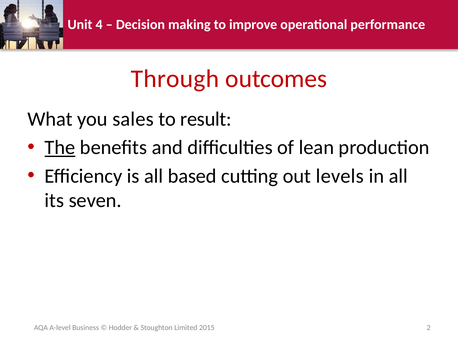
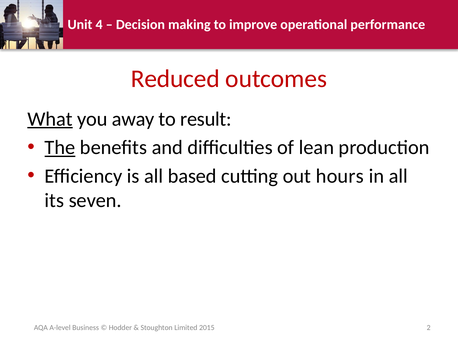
Through: Through -> Reduced (175, 79)
What underline: none -> present (50, 119)
sales: sales -> away (133, 119)
levels: levels -> hours (340, 176)
